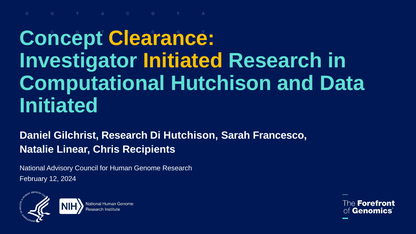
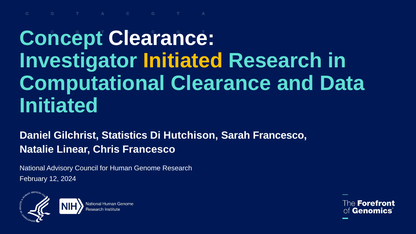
Clearance colour: yellow -> white (162, 38)
Computational Hutchison: Hutchison -> Clearance (221, 83)
Gilchrist Research: Research -> Statistics (124, 136)
Chris Recipients: Recipients -> Francesco (149, 149)
